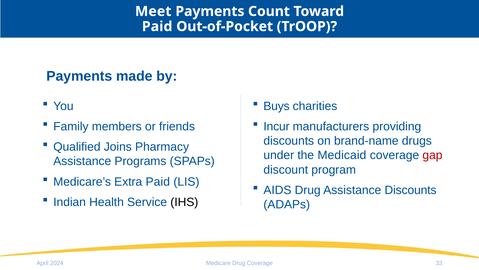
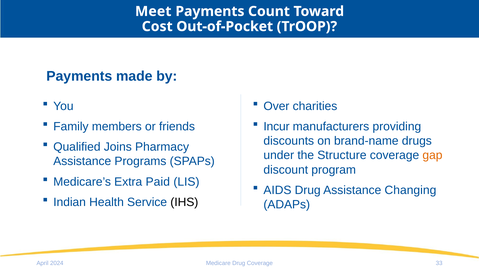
Paid: Paid -> Cost (157, 26)
Buys: Buys -> Over (276, 106)
Medicaid: Medicaid -> Structure (342, 155)
gap colour: red -> orange (432, 155)
Assistance Discounts: Discounts -> Changing (410, 190)
